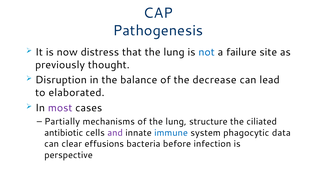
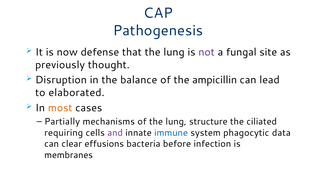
distress: distress -> defense (100, 52)
not colour: blue -> purple (207, 52)
failure: failure -> fungal (241, 52)
decrease: decrease -> ampicillin (215, 80)
most colour: purple -> orange (60, 108)
antibiotic: antibiotic -> requiring (64, 133)
perspective: perspective -> membranes (69, 155)
